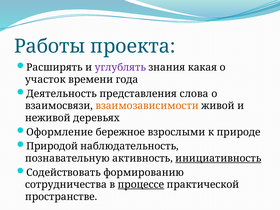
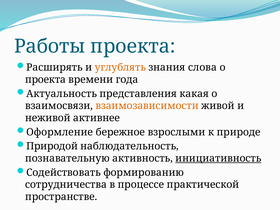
углублять colour: purple -> orange (120, 67)
какая: какая -> слова (202, 67)
участок: участок -> проекта (45, 80)
Деятельность: Деятельность -> Актуальность (62, 94)
слова: слова -> какая (194, 94)
деревьях: деревьях -> активнее (97, 118)
процессе underline: present -> none (141, 185)
